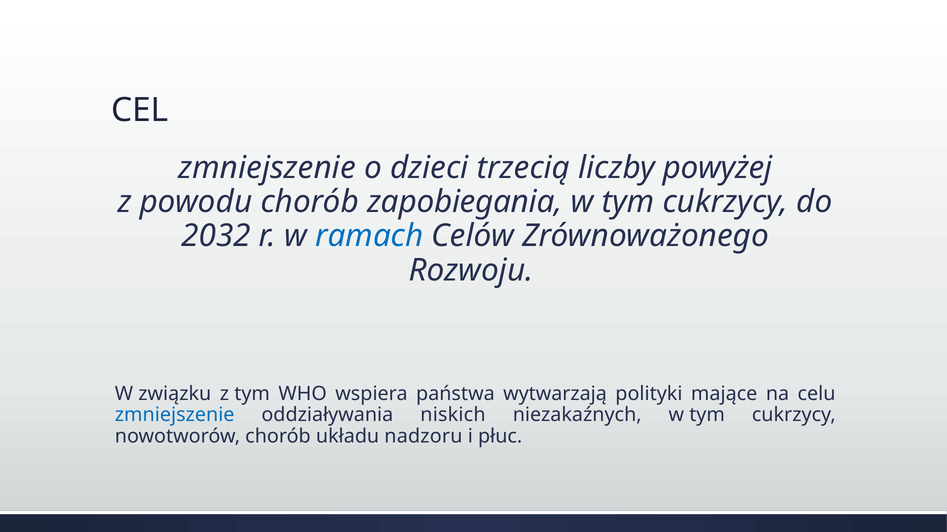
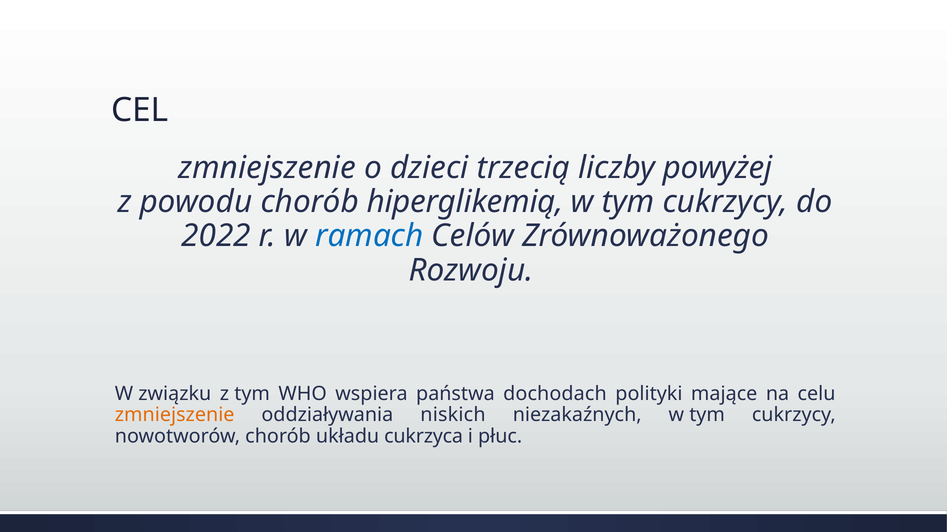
zapobiegania: zapobiegania -> hiperglikemią (465, 202)
2032: 2032 -> 2022 (216, 236)
wytwarzają: wytwarzają -> dochodach (555, 394)
zmniejszenie colour: blue -> orange (175, 415)
nadzoru: nadzoru -> cukrzyca (424, 437)
